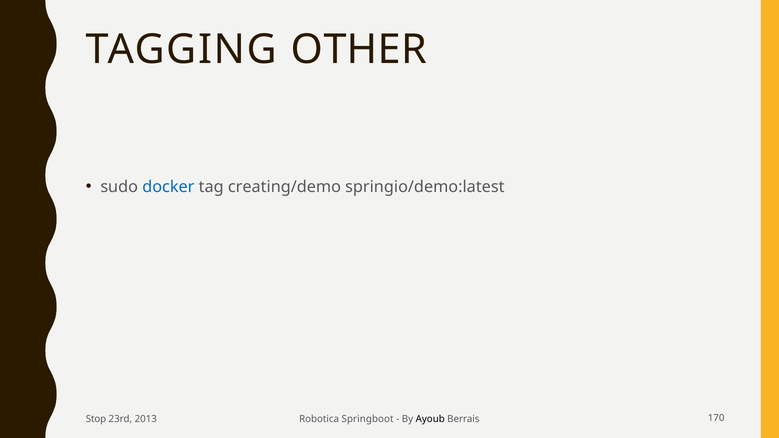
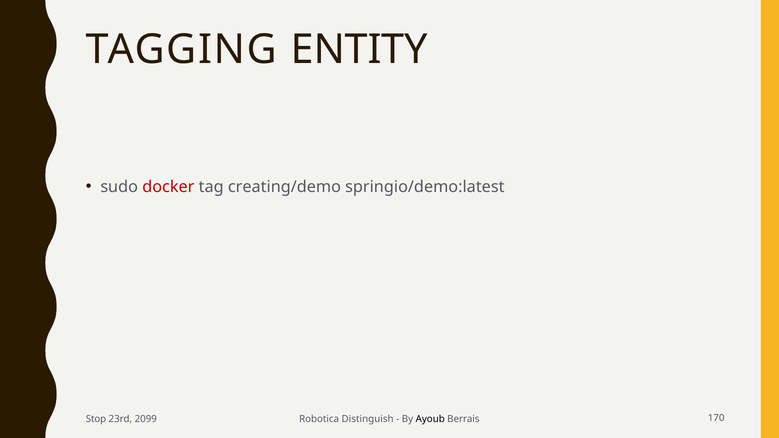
OTHER: OTHER -> ENTITY (359, 49)
docker colour: blue -> red (168, 187)
2013: 2013 -> 2099 (146, 419)
Springboot: Springboot -> Distinguish (368, 419)
